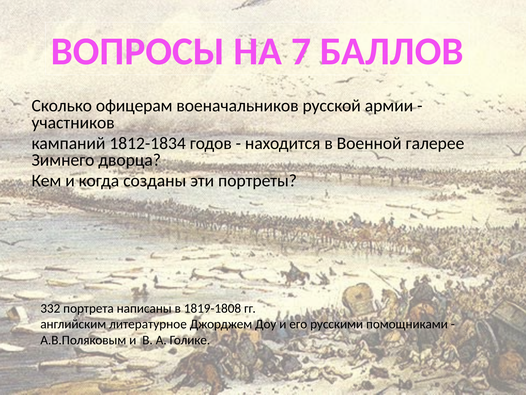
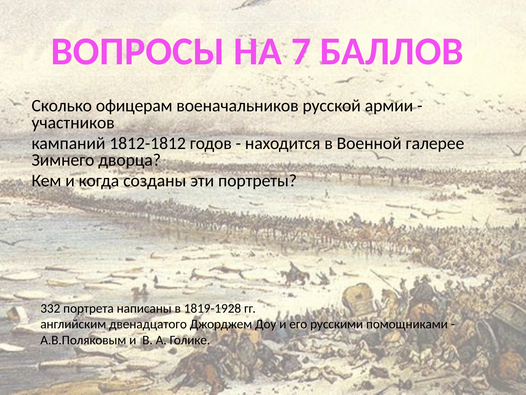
1812-1834: 1812-1834 -> 1812-1812 (148, 143)
1819-1808: 1819-1808 -> 1819-1928 (212, 308)
литературное: литературное -> двенадцатого (148, 324)
